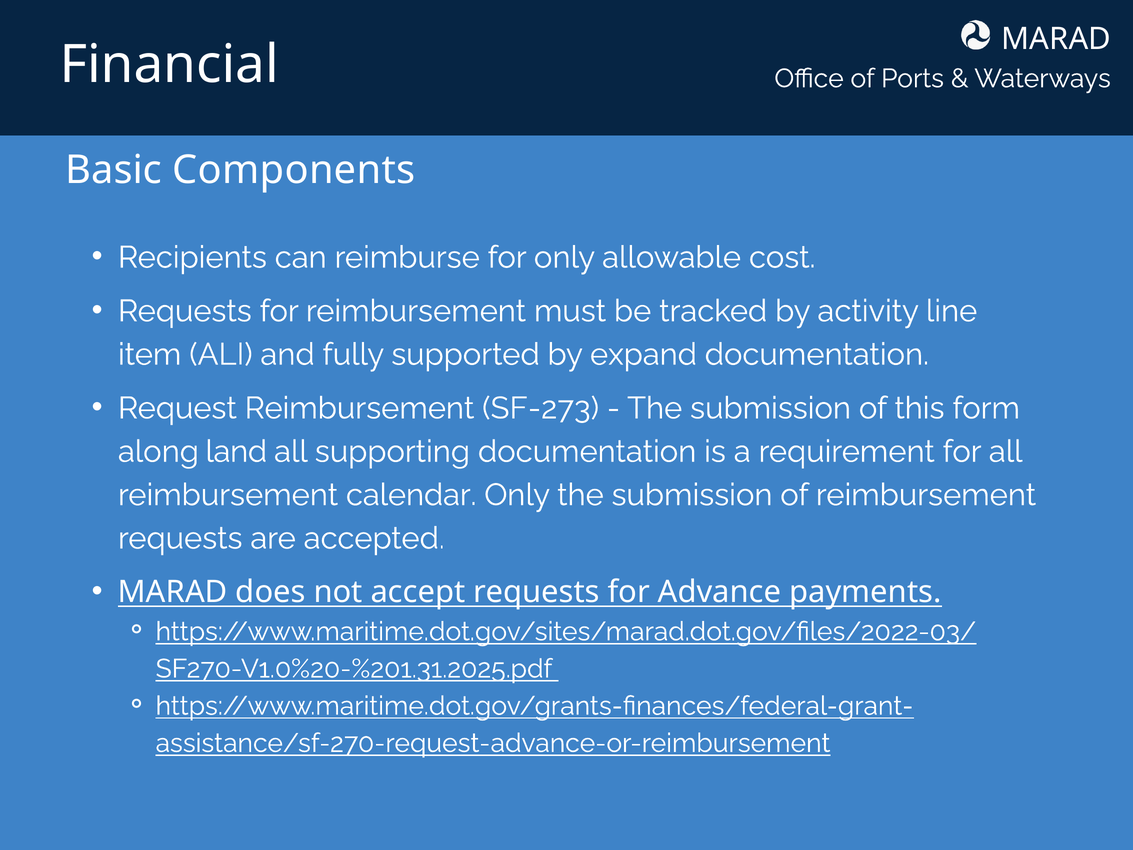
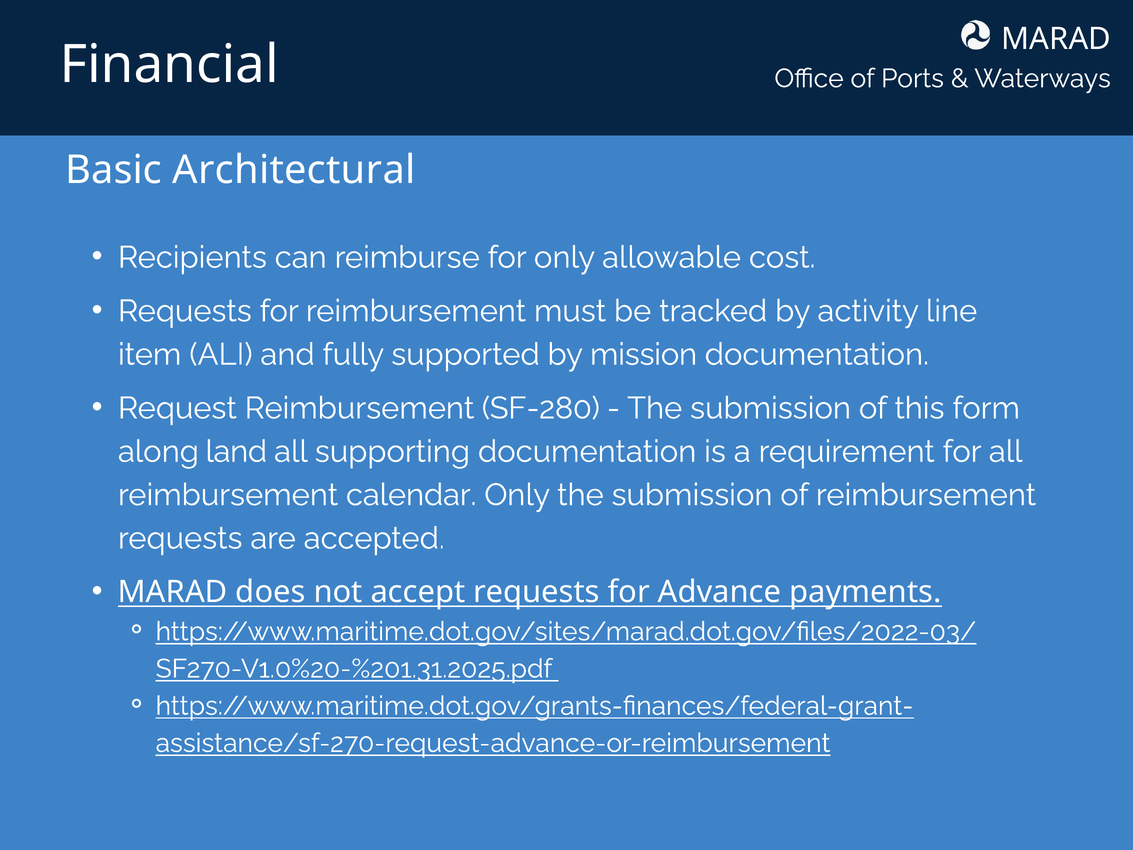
Components: Components -> Architectural (294, 170)
expand: expand -> mission (644, 354)
SF-273: SF-273 -> SF-280 (541, 408)
